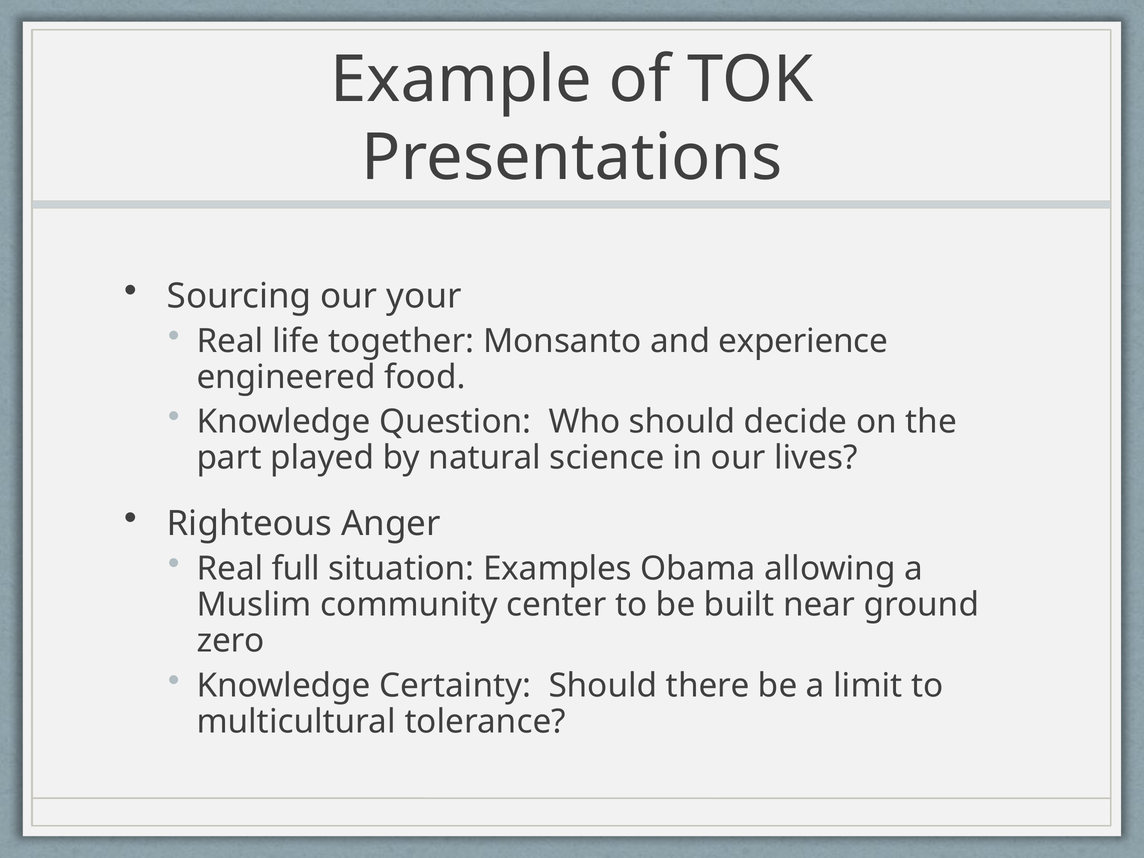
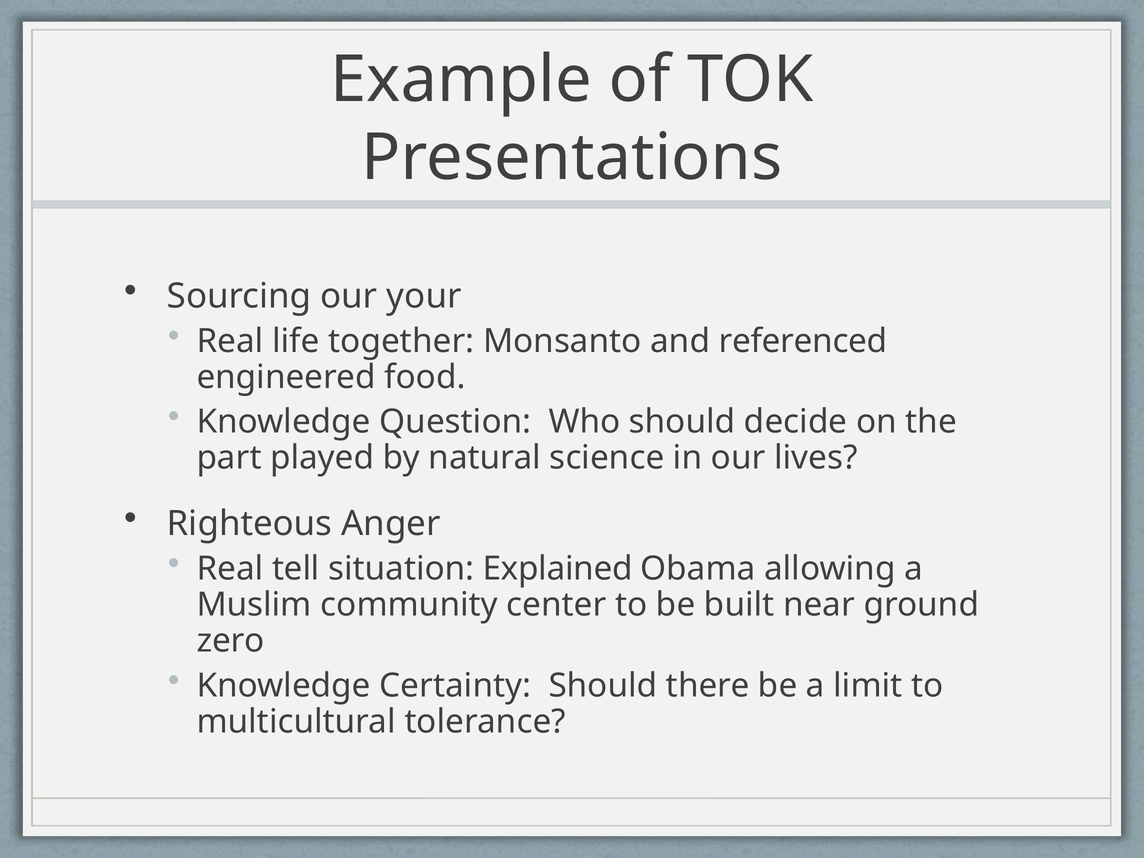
experience: experience -> referenced (803, 341)
full: full -> tell (296, 569)
Examples: Examples -> Explained (558, 569)
